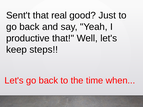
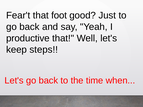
Sent't: Sent't -> Fear't (18, 15)
real: real -> foot (59, 15)
